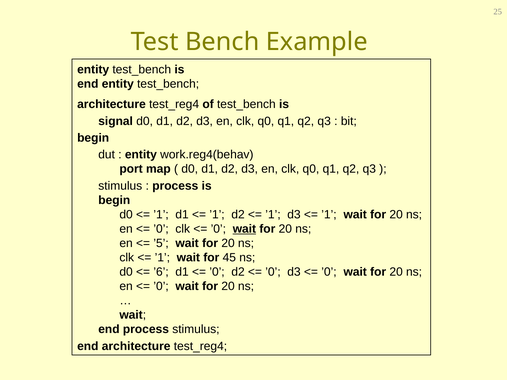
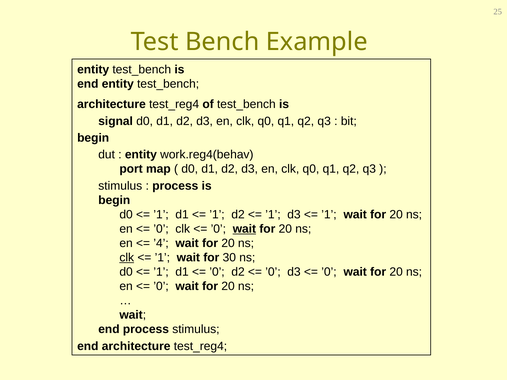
’5: ’5 -> ’4 (161, 243)
clk underline: none -> present (127, 258)
45: 45 -> 30 (229, 258)
’6: ’6 -> ’1 (161, 272)
